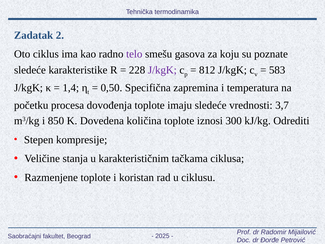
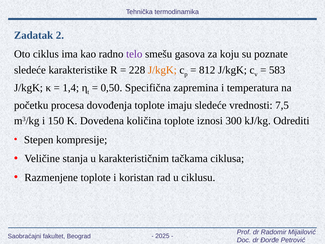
J/kgK colour: purple -> orange (162, 70)
3,7: 3,7 -> 7,5 (282, 105)
850: 850 -> 150 (56, 121)
